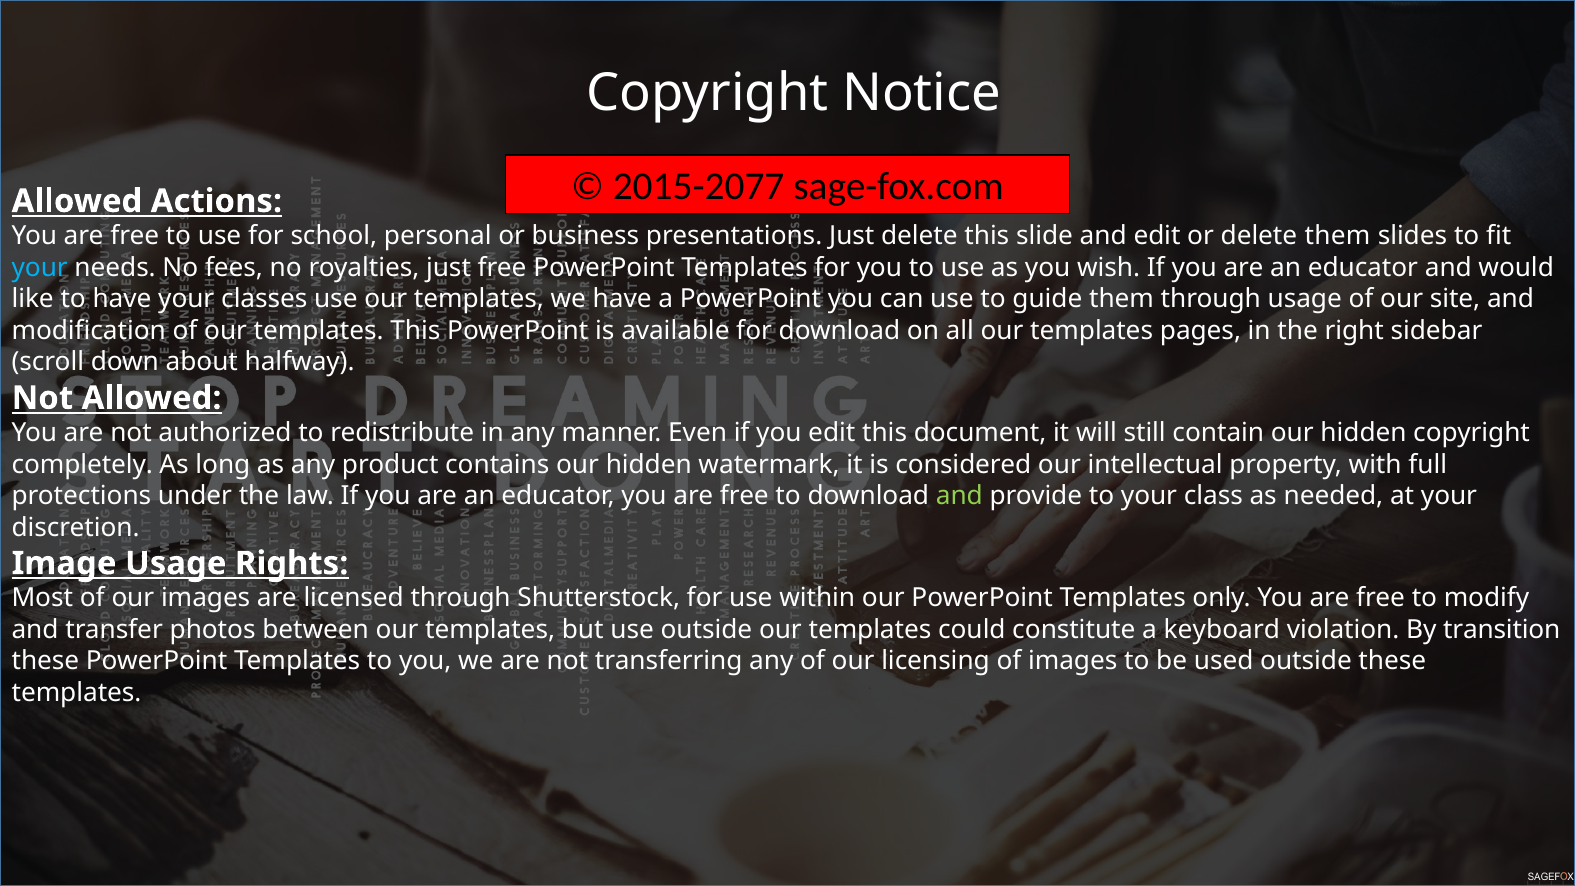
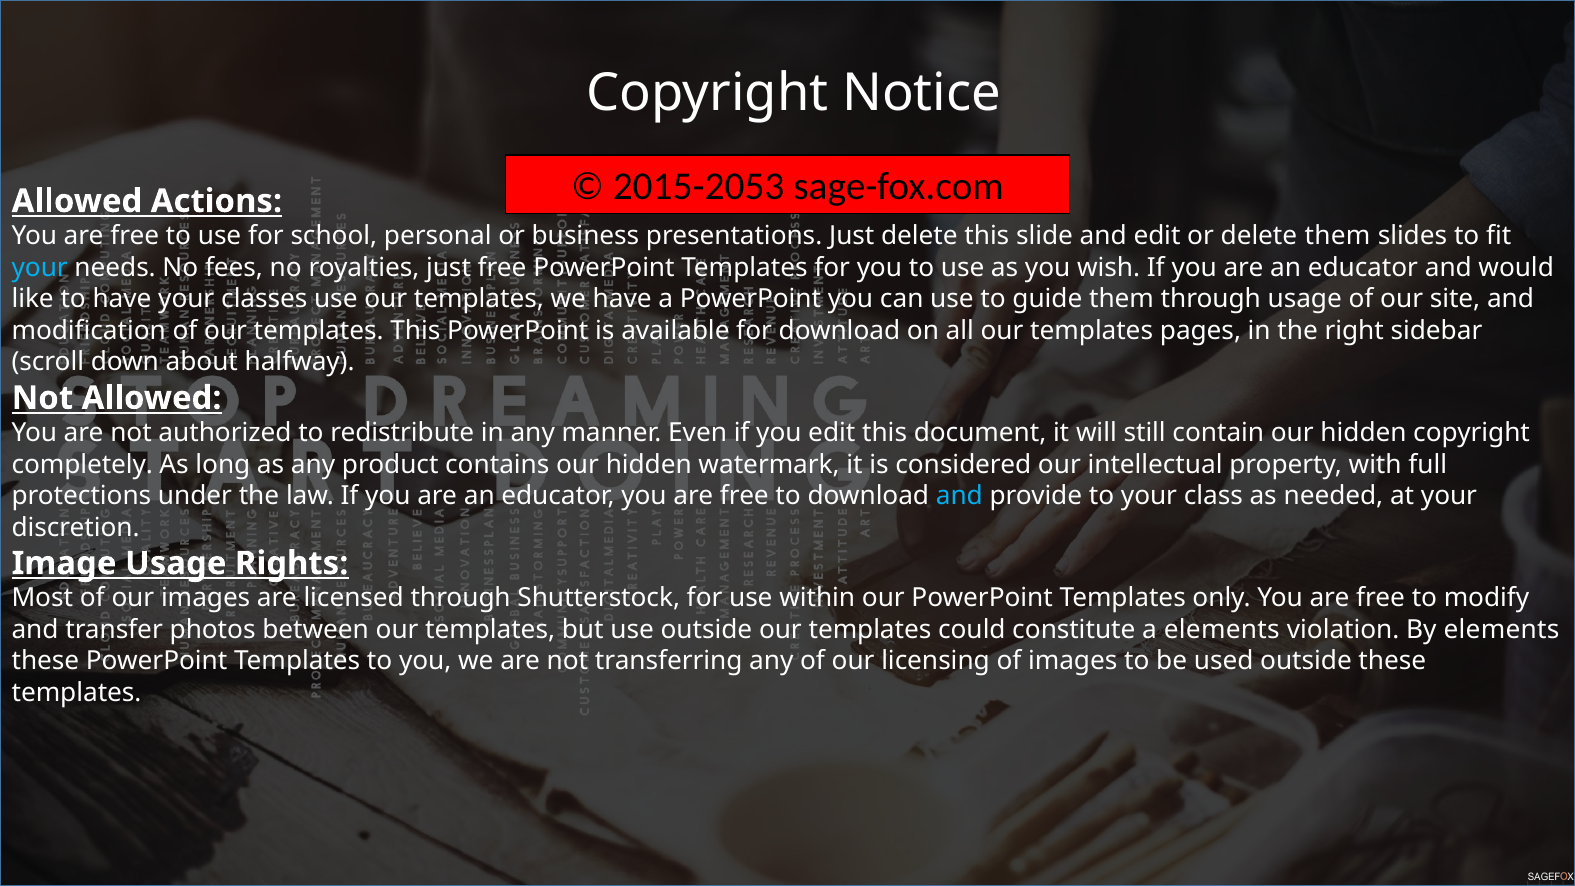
2015-2077: 2015-2077 -> 2015-2053 (699, 187)
and colour: light green -> light blue (959, 496)
a keyboard: keyboard -> elements (1222, 630)
By transition: transition -> elements (1502, 630)
